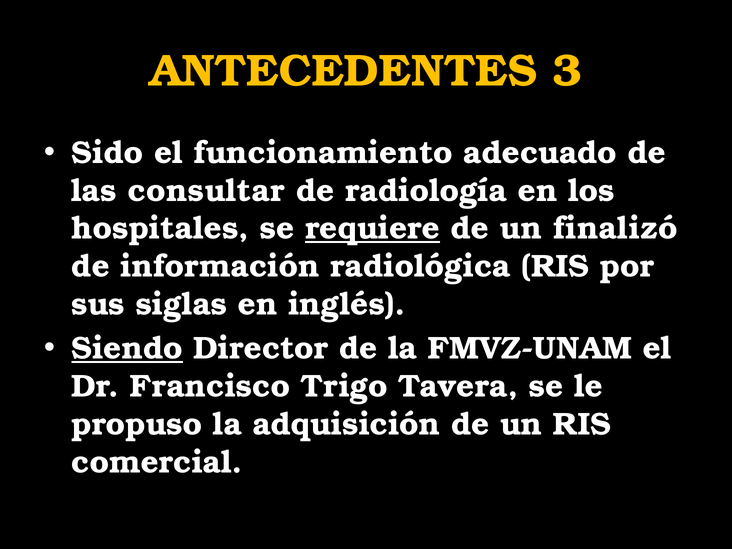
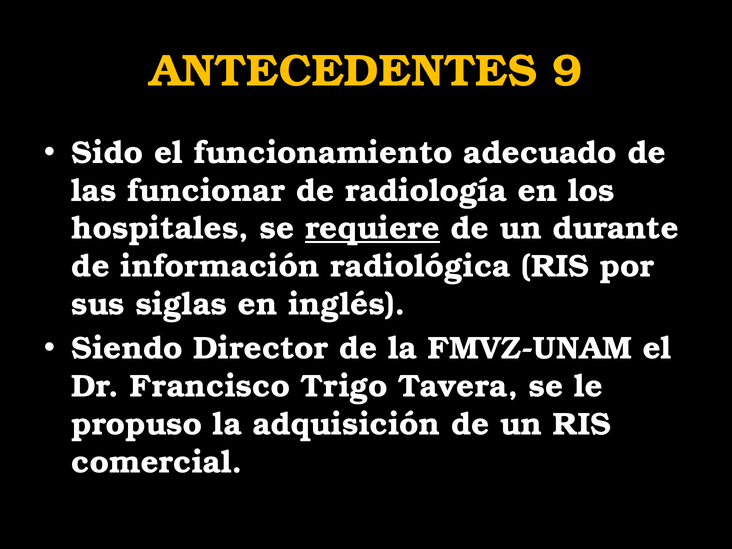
3: 3 -> 9 (567, 71)
consultar: consultar -> funcionar (206, 191)
finalizó: finalizó -> durante (616, 229)
Siendo underline: present -> none (127, 349)
